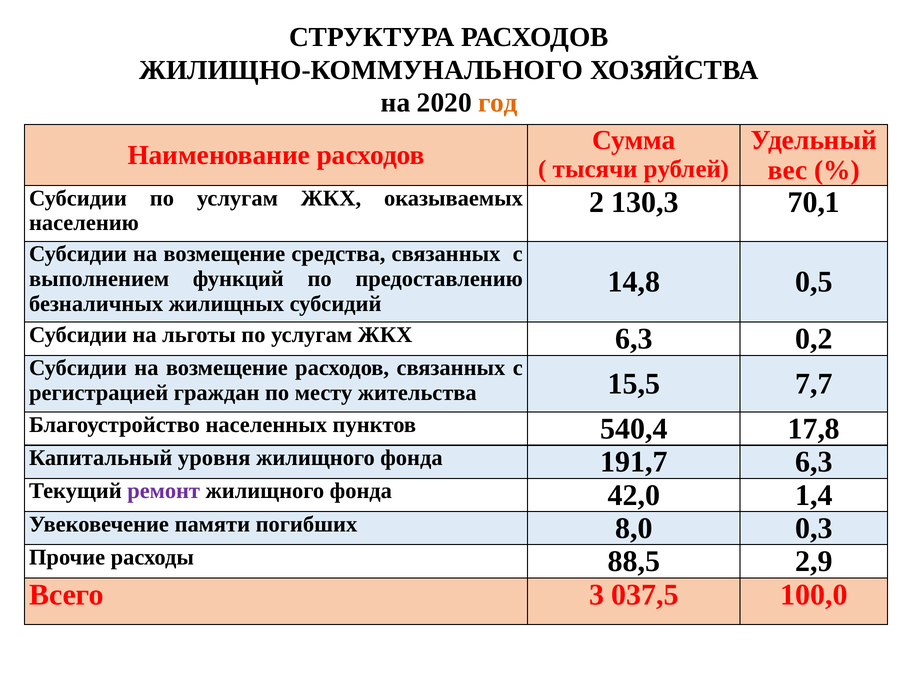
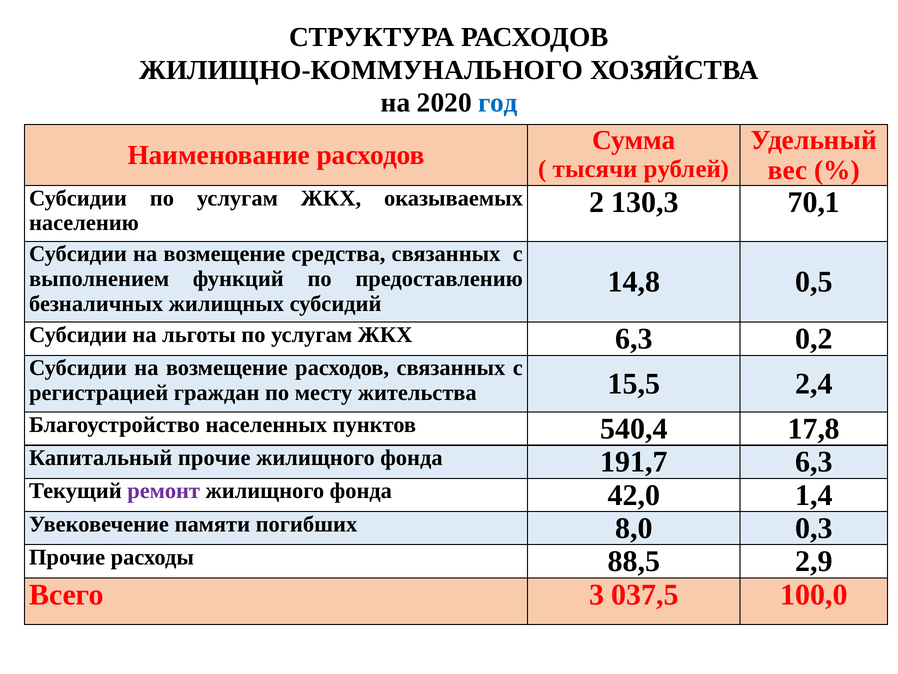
год colour: orange -> blue (498, 103)
7,7: 7,7 -> 2,4 (814, 384)
Капитальный уровня: уровня -> прочие (214, 458)
